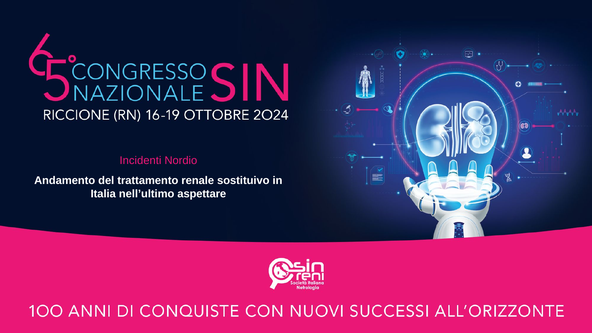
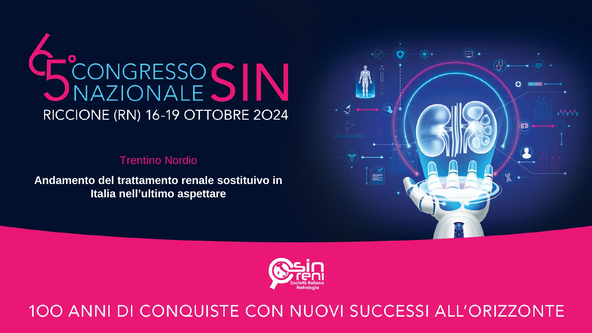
Incidenti: Incidenti -> Trentino (140, 160)
